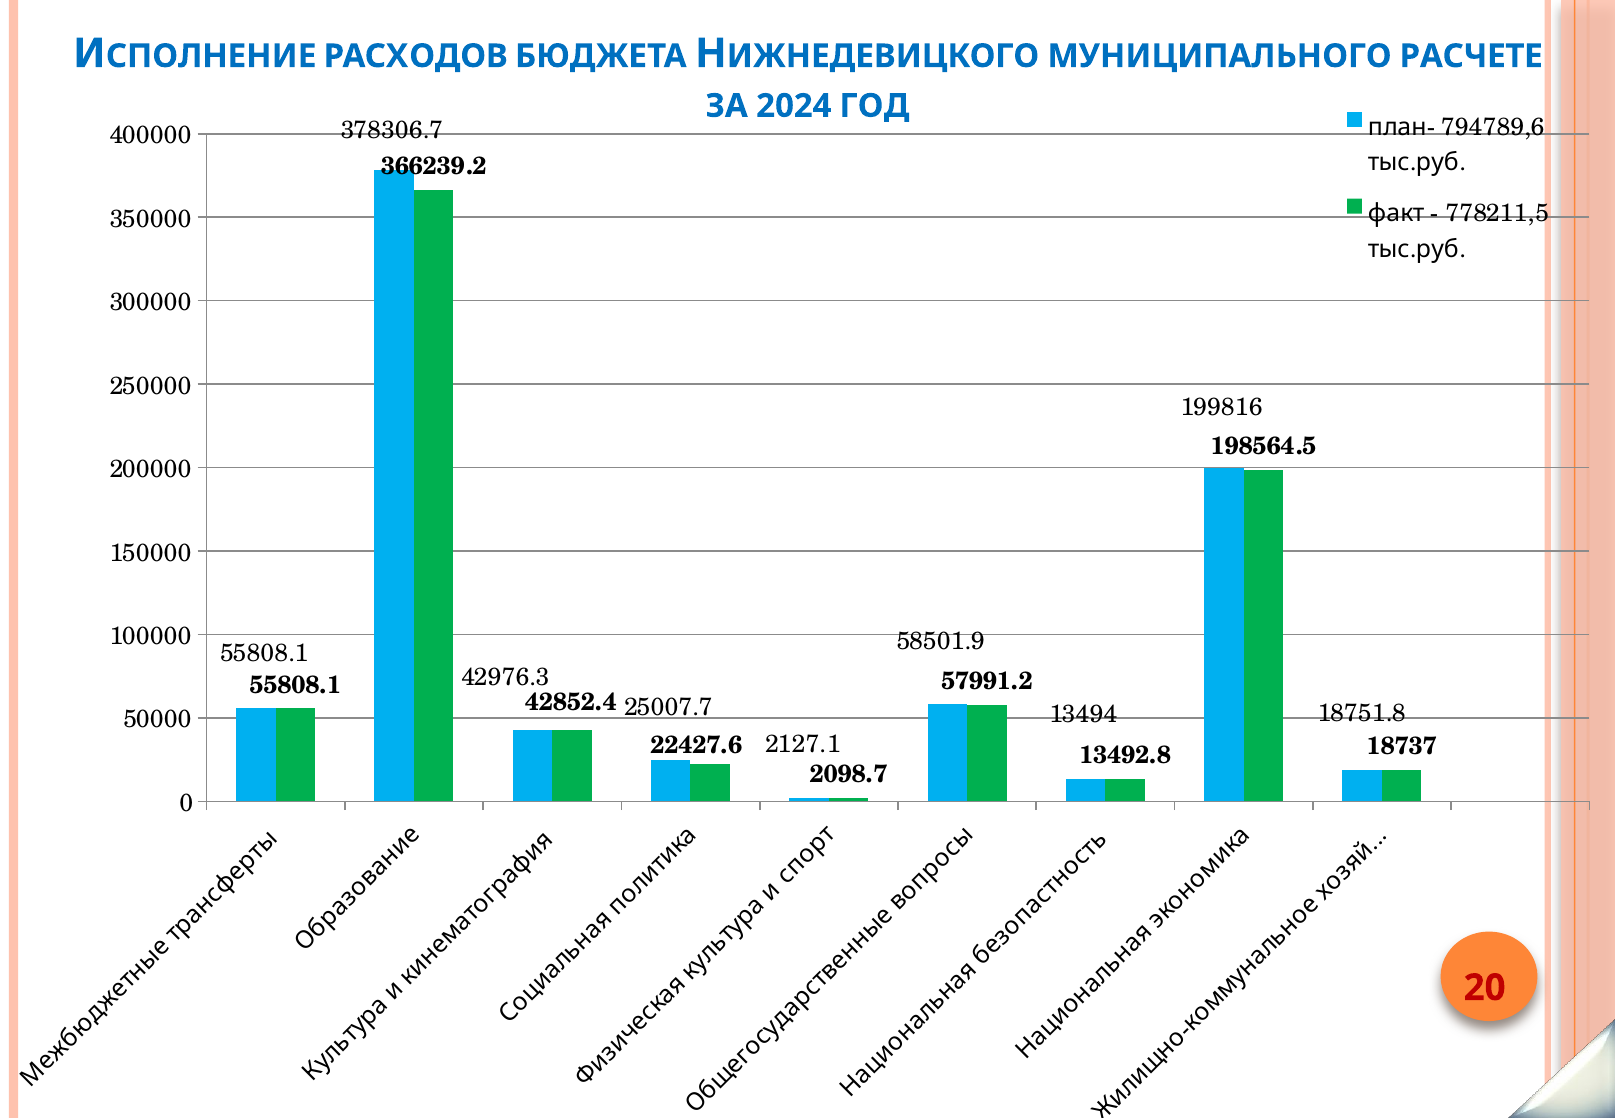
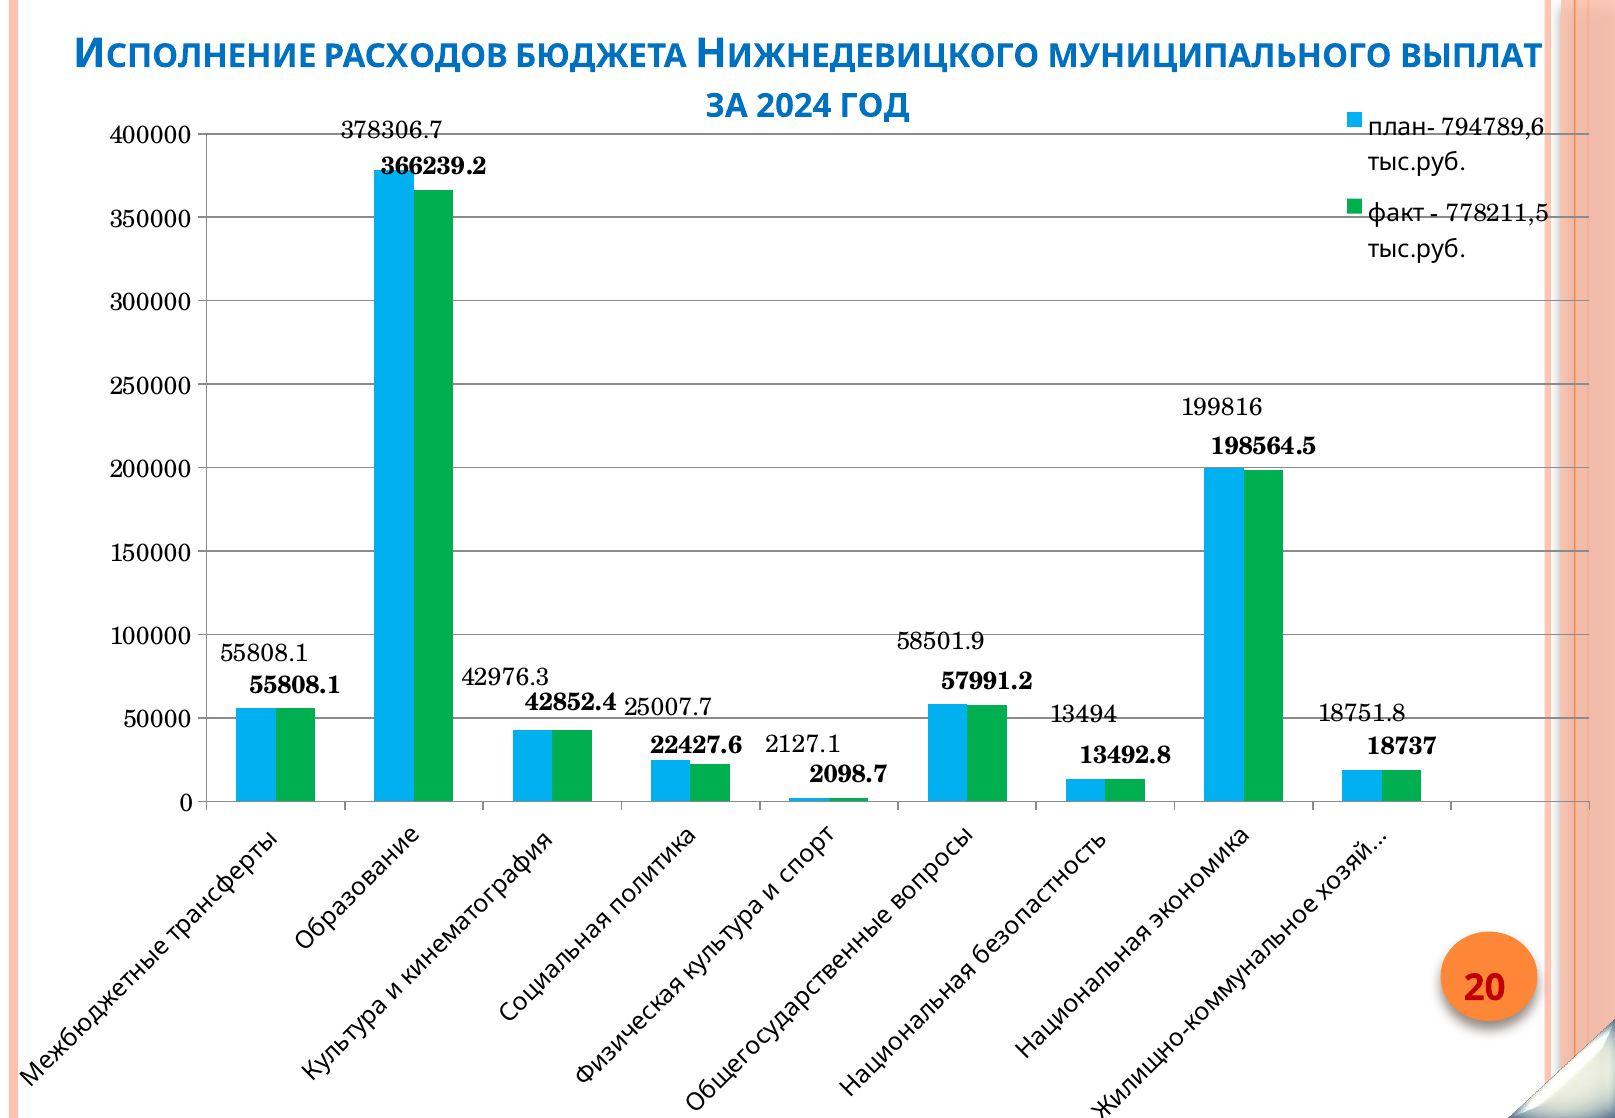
РАСЧЕТЕ: РАСЧЕТЕ -> ВЫПЛАТ (1471, 56)
